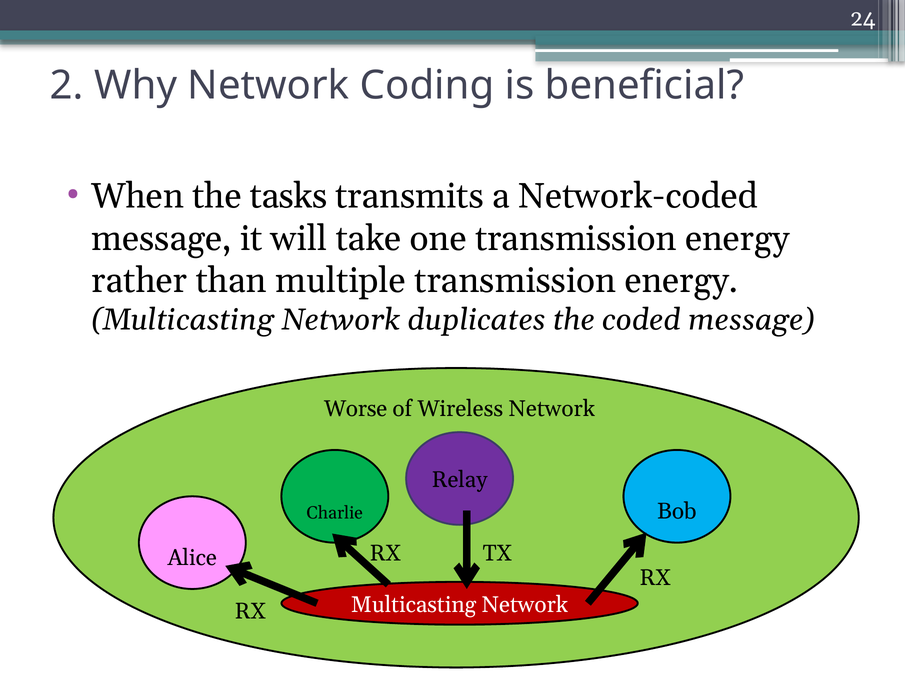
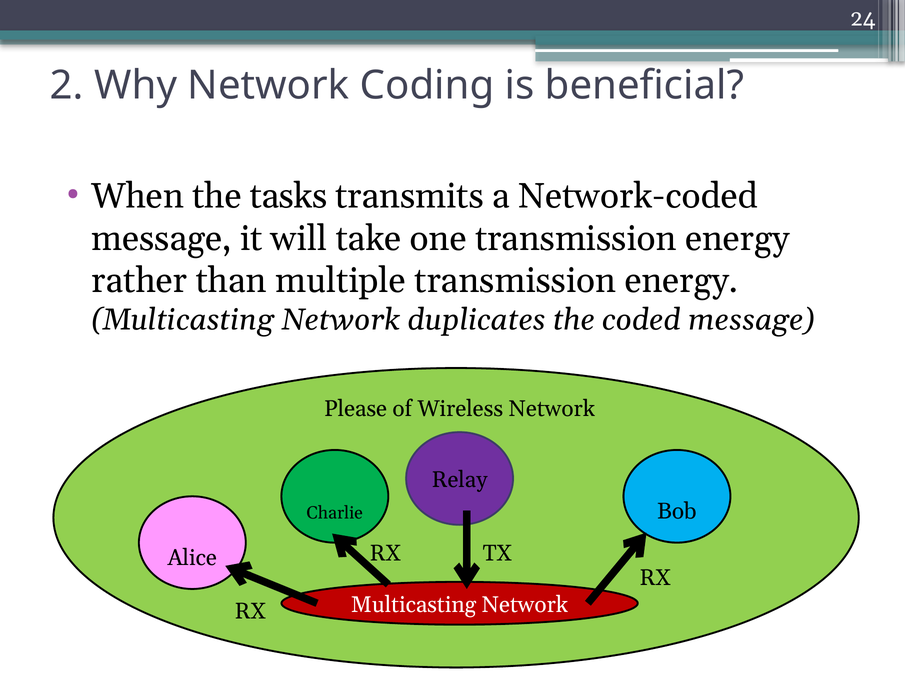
Worse: Worse -> Please (356, 409)
